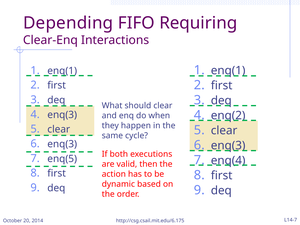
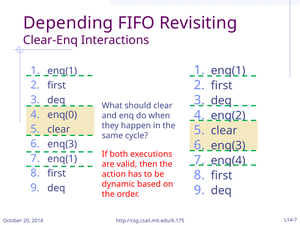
Requiring: Requiring -> Revisiting (198, 23)
enq(3: enq(3 -> enq(0 (62, 115)
enq(5: enq(5 -> enq(1 (62, 159)
